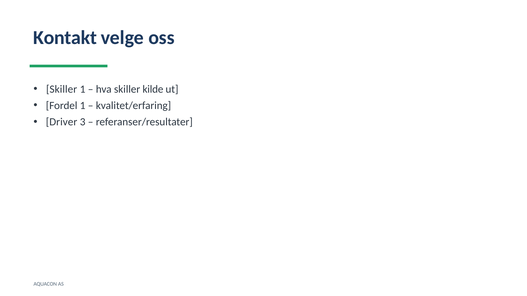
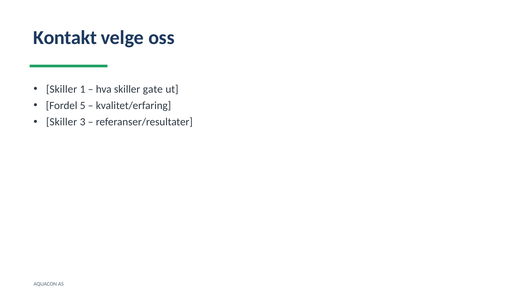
kilde: kilde -> gate (153, 89)
Fordel 1: 1 -> 5 (83, 106)
Driver: Driver -> Skiller (62, 122)
